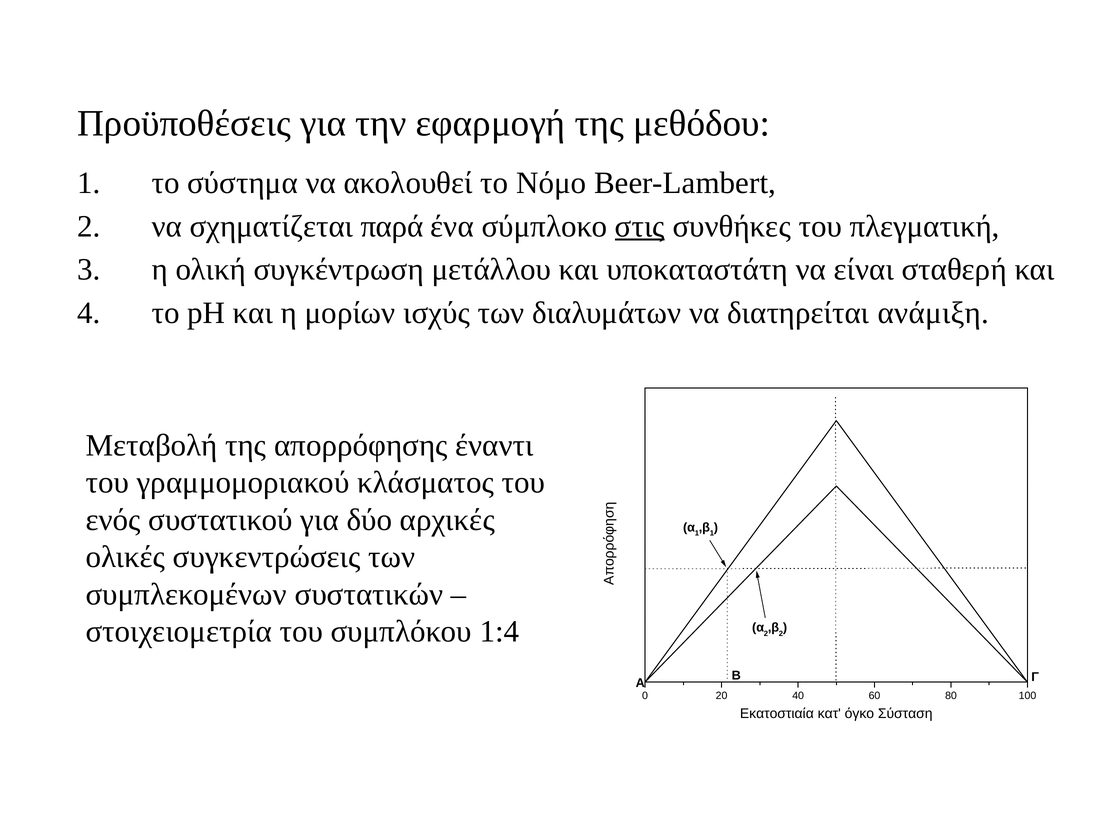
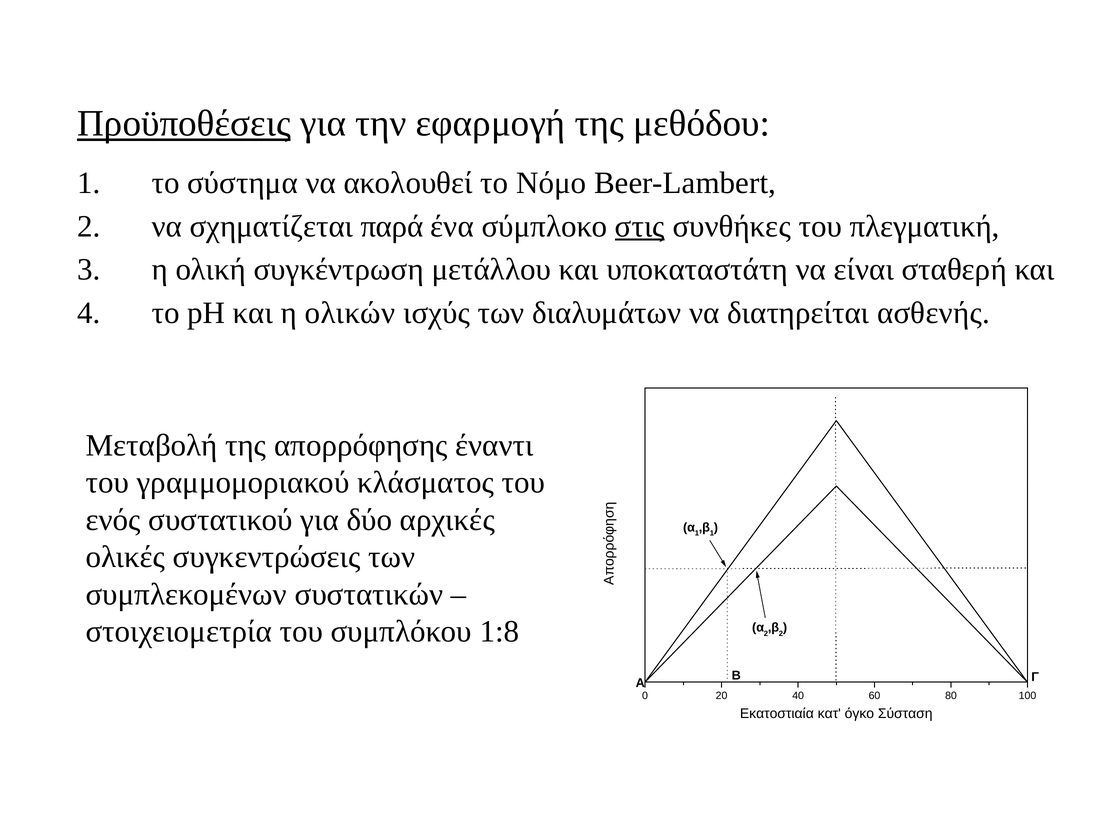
Προϋποθέσεις underline: none -> present (184, 124)
μορίων: μορίων -> ολικών (350, 313)
ανάμιξη: ανάμιξη -> ασθενής (933, 313)
1:4: 1:4 -> 1:8 (499, 631)
